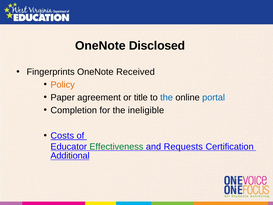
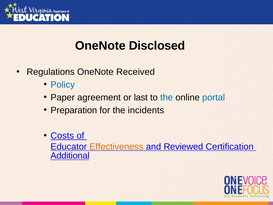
Fingerprints: Fingerprints -> Regulations (51, 72)
Policy colour: orange -> blue (63, 85)
title: title -> last (141, 97)
Completion: Completion -> Preparation (74, 110)
ineligible: ineligible -> incidents (146, 110)
Effectiveness colour: green -> orange (116, 146)
Requests: Requests -> Reviewed (183, 146)
